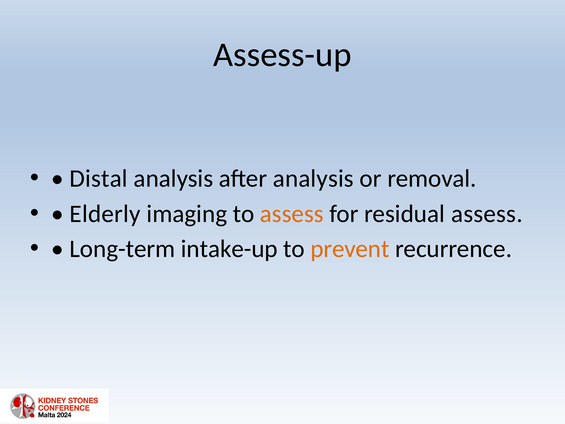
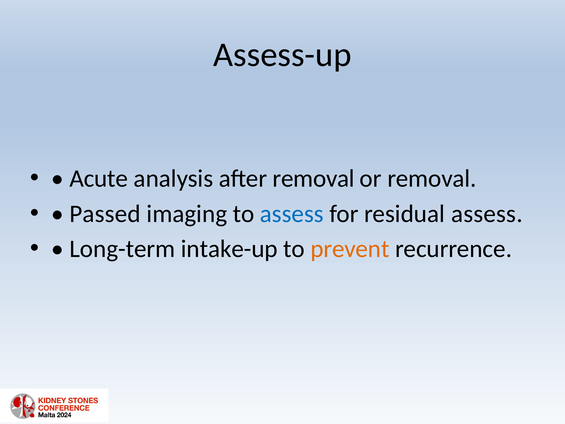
Distal: Distal -> Acute (99, 178)
after analysis: analysis -> removal (314, 178)
Elderly: Elderly -> Passed (105, 214)
assess colour: orange -> blue (292, 214)
